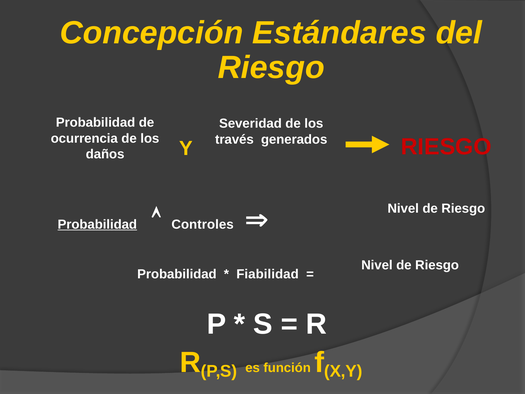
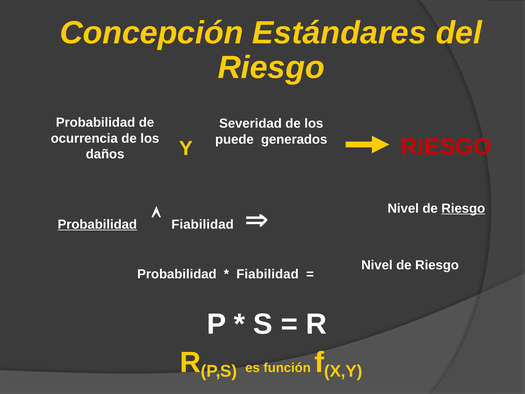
través: través -> puede (234, 139)
Controles: Controles -> Fiabilidad (203, 224)
Riesgo underline: none -> present (463, 208)
